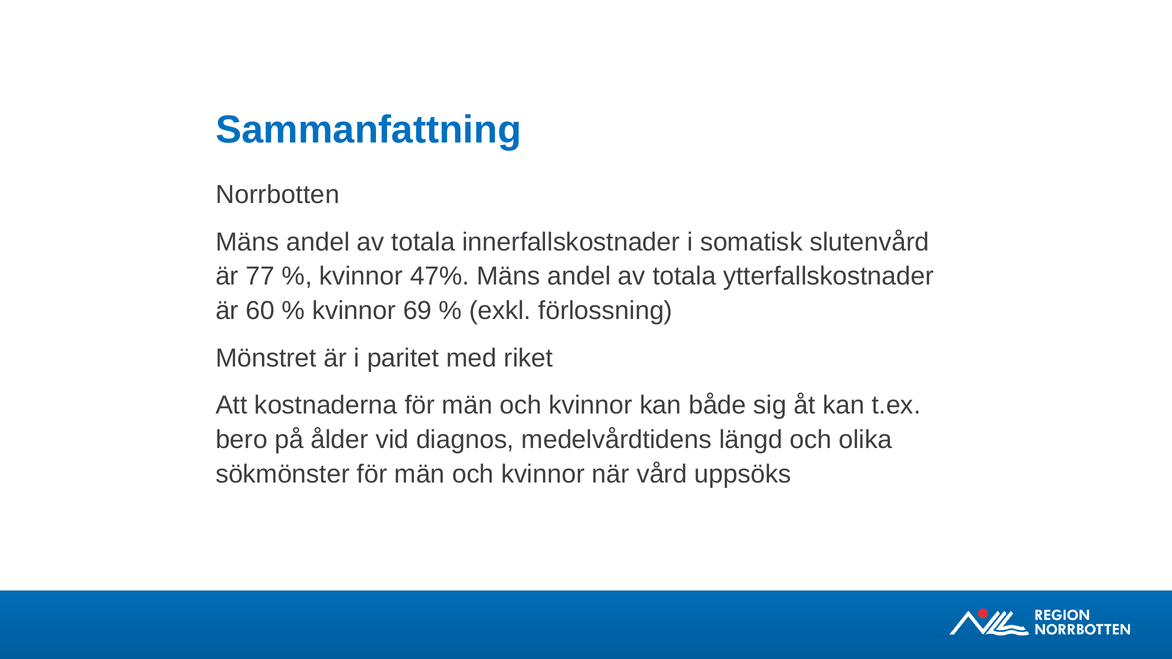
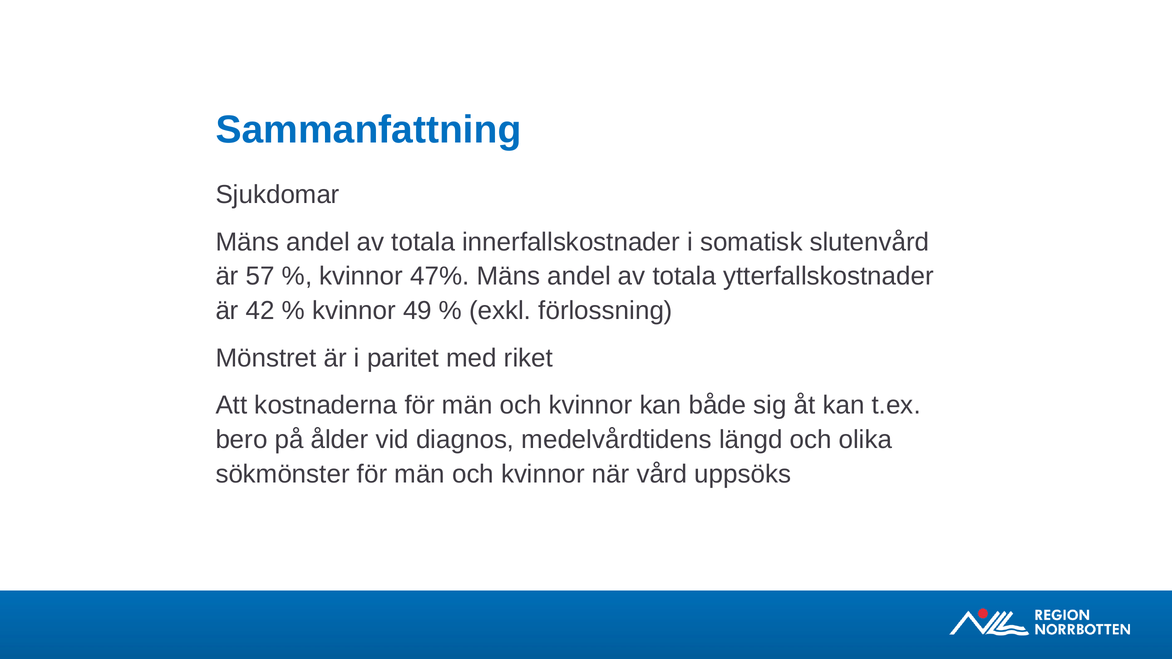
Norrbotten: Norrbotten -> Sjukdomar (278, 195)
77: 77 -> 57 (260, 277)
60: 60 -> 42 (260, 311)
69: 69 -> 49 (417, 311)
